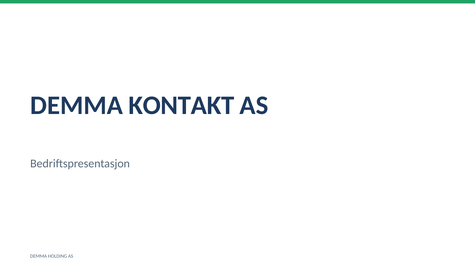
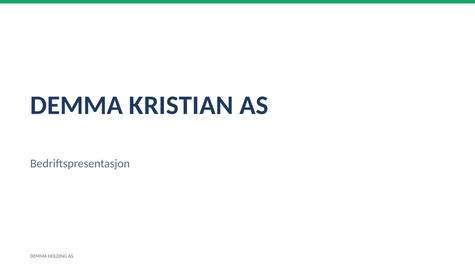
KONTAKT: KONTAKT -> KRISTIAN (181, 105)
